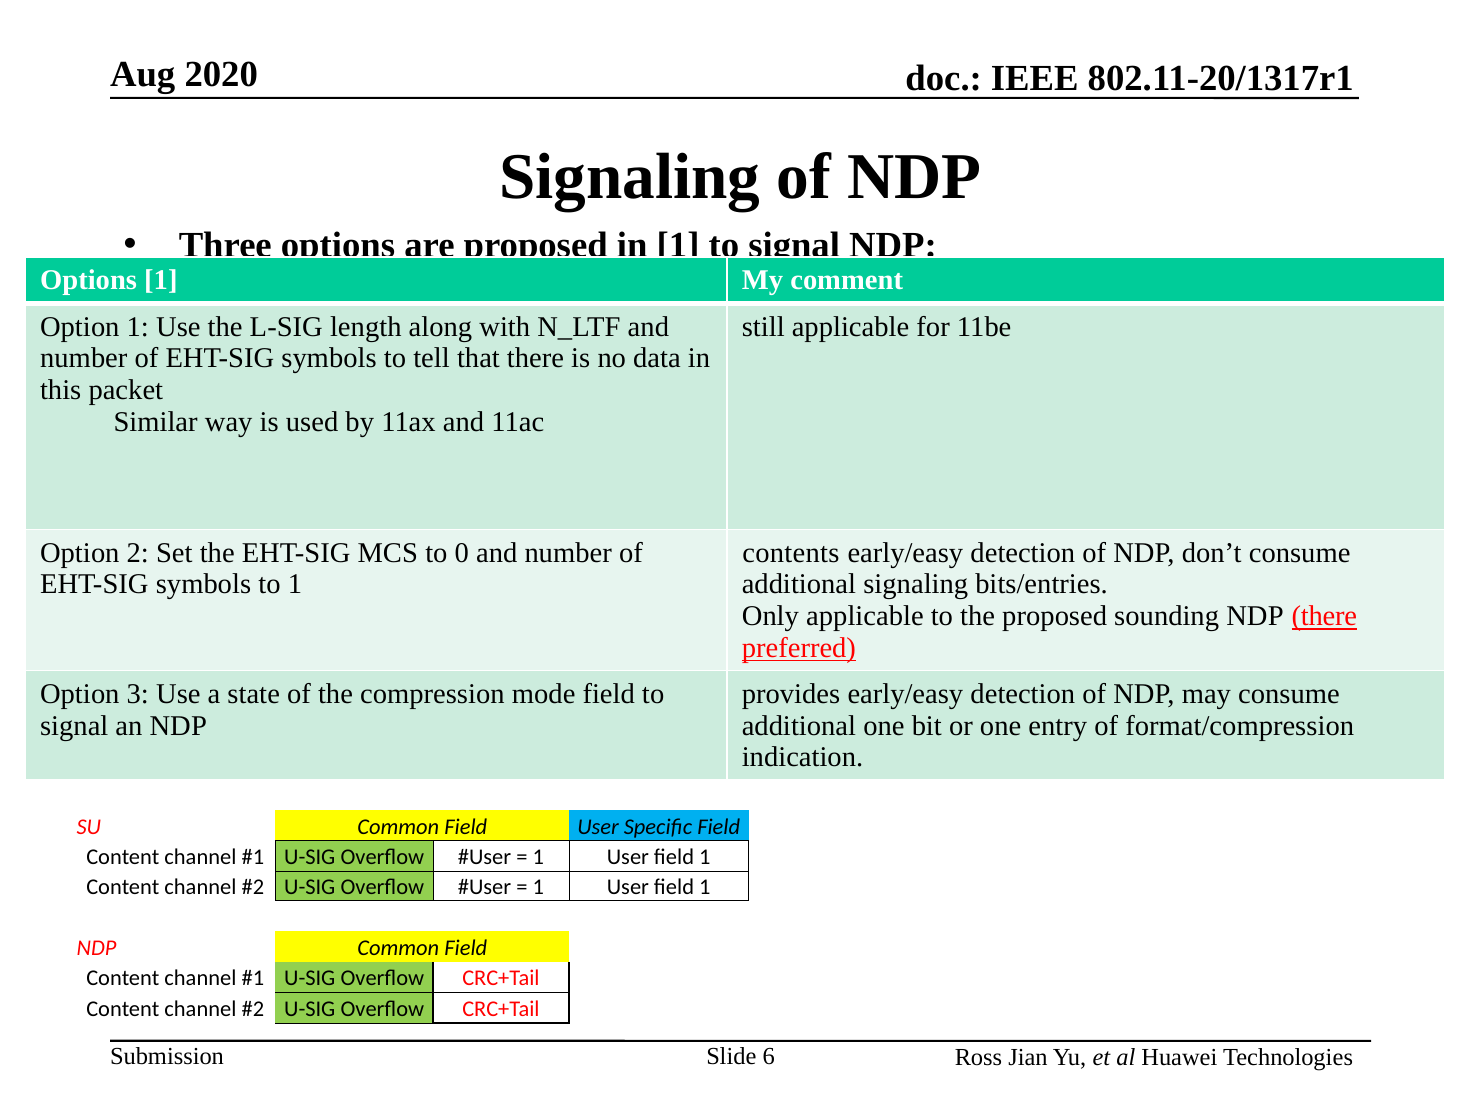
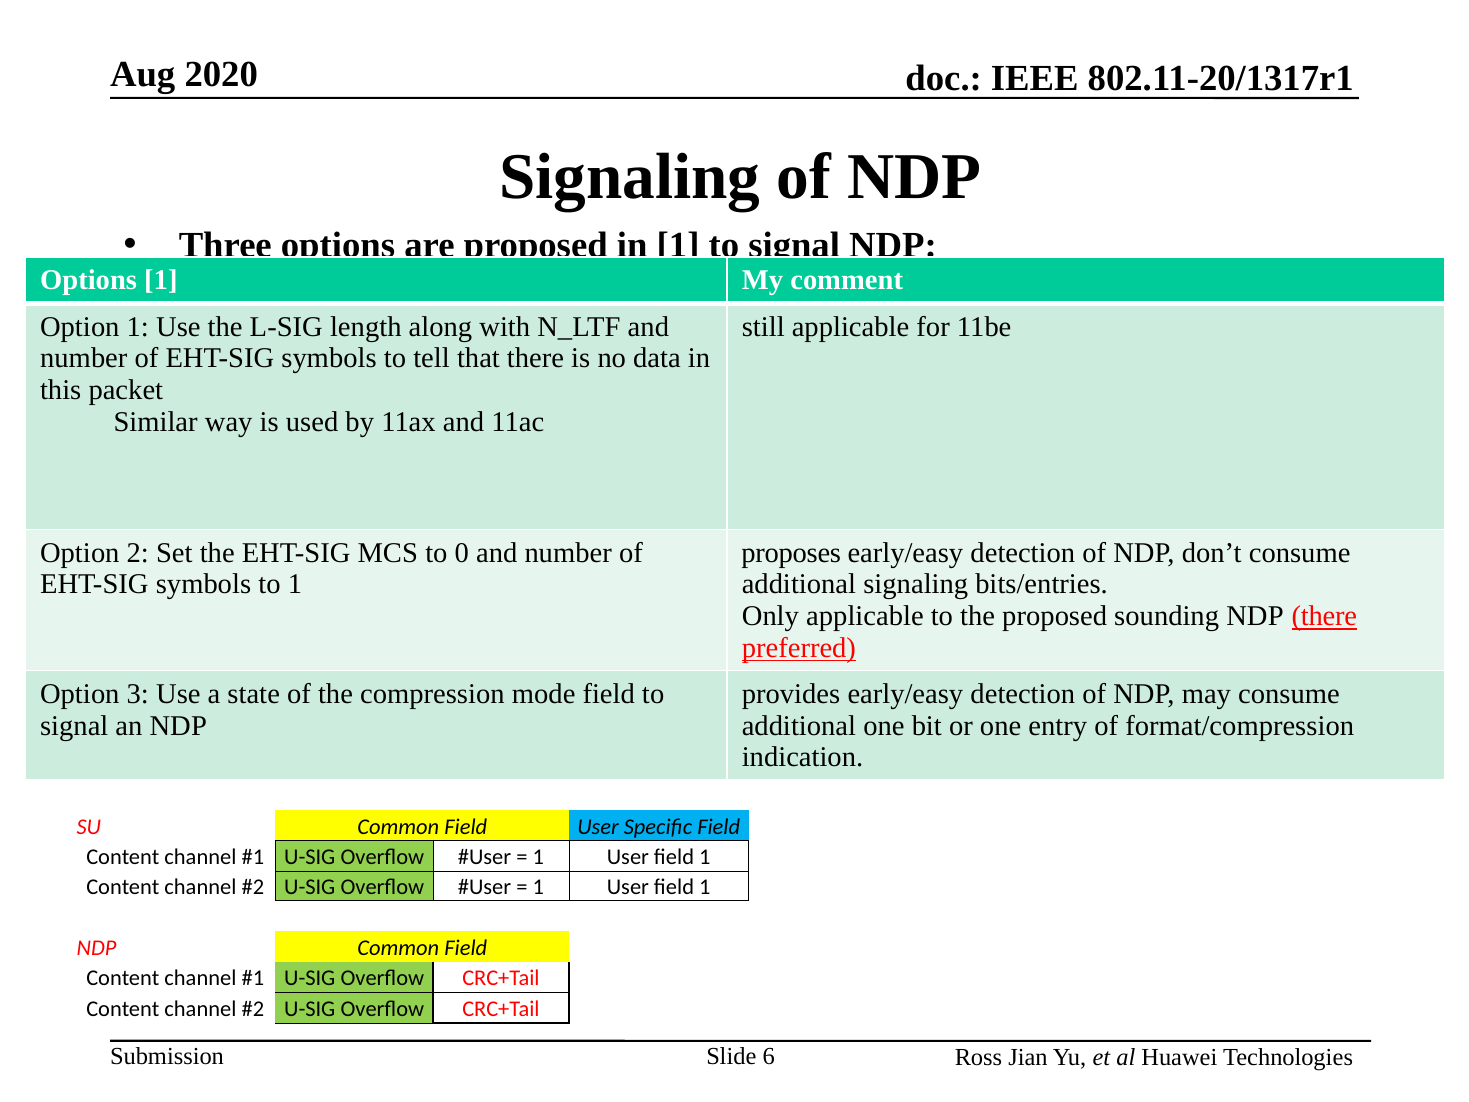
contents: contents -> proposes (791, 553)
